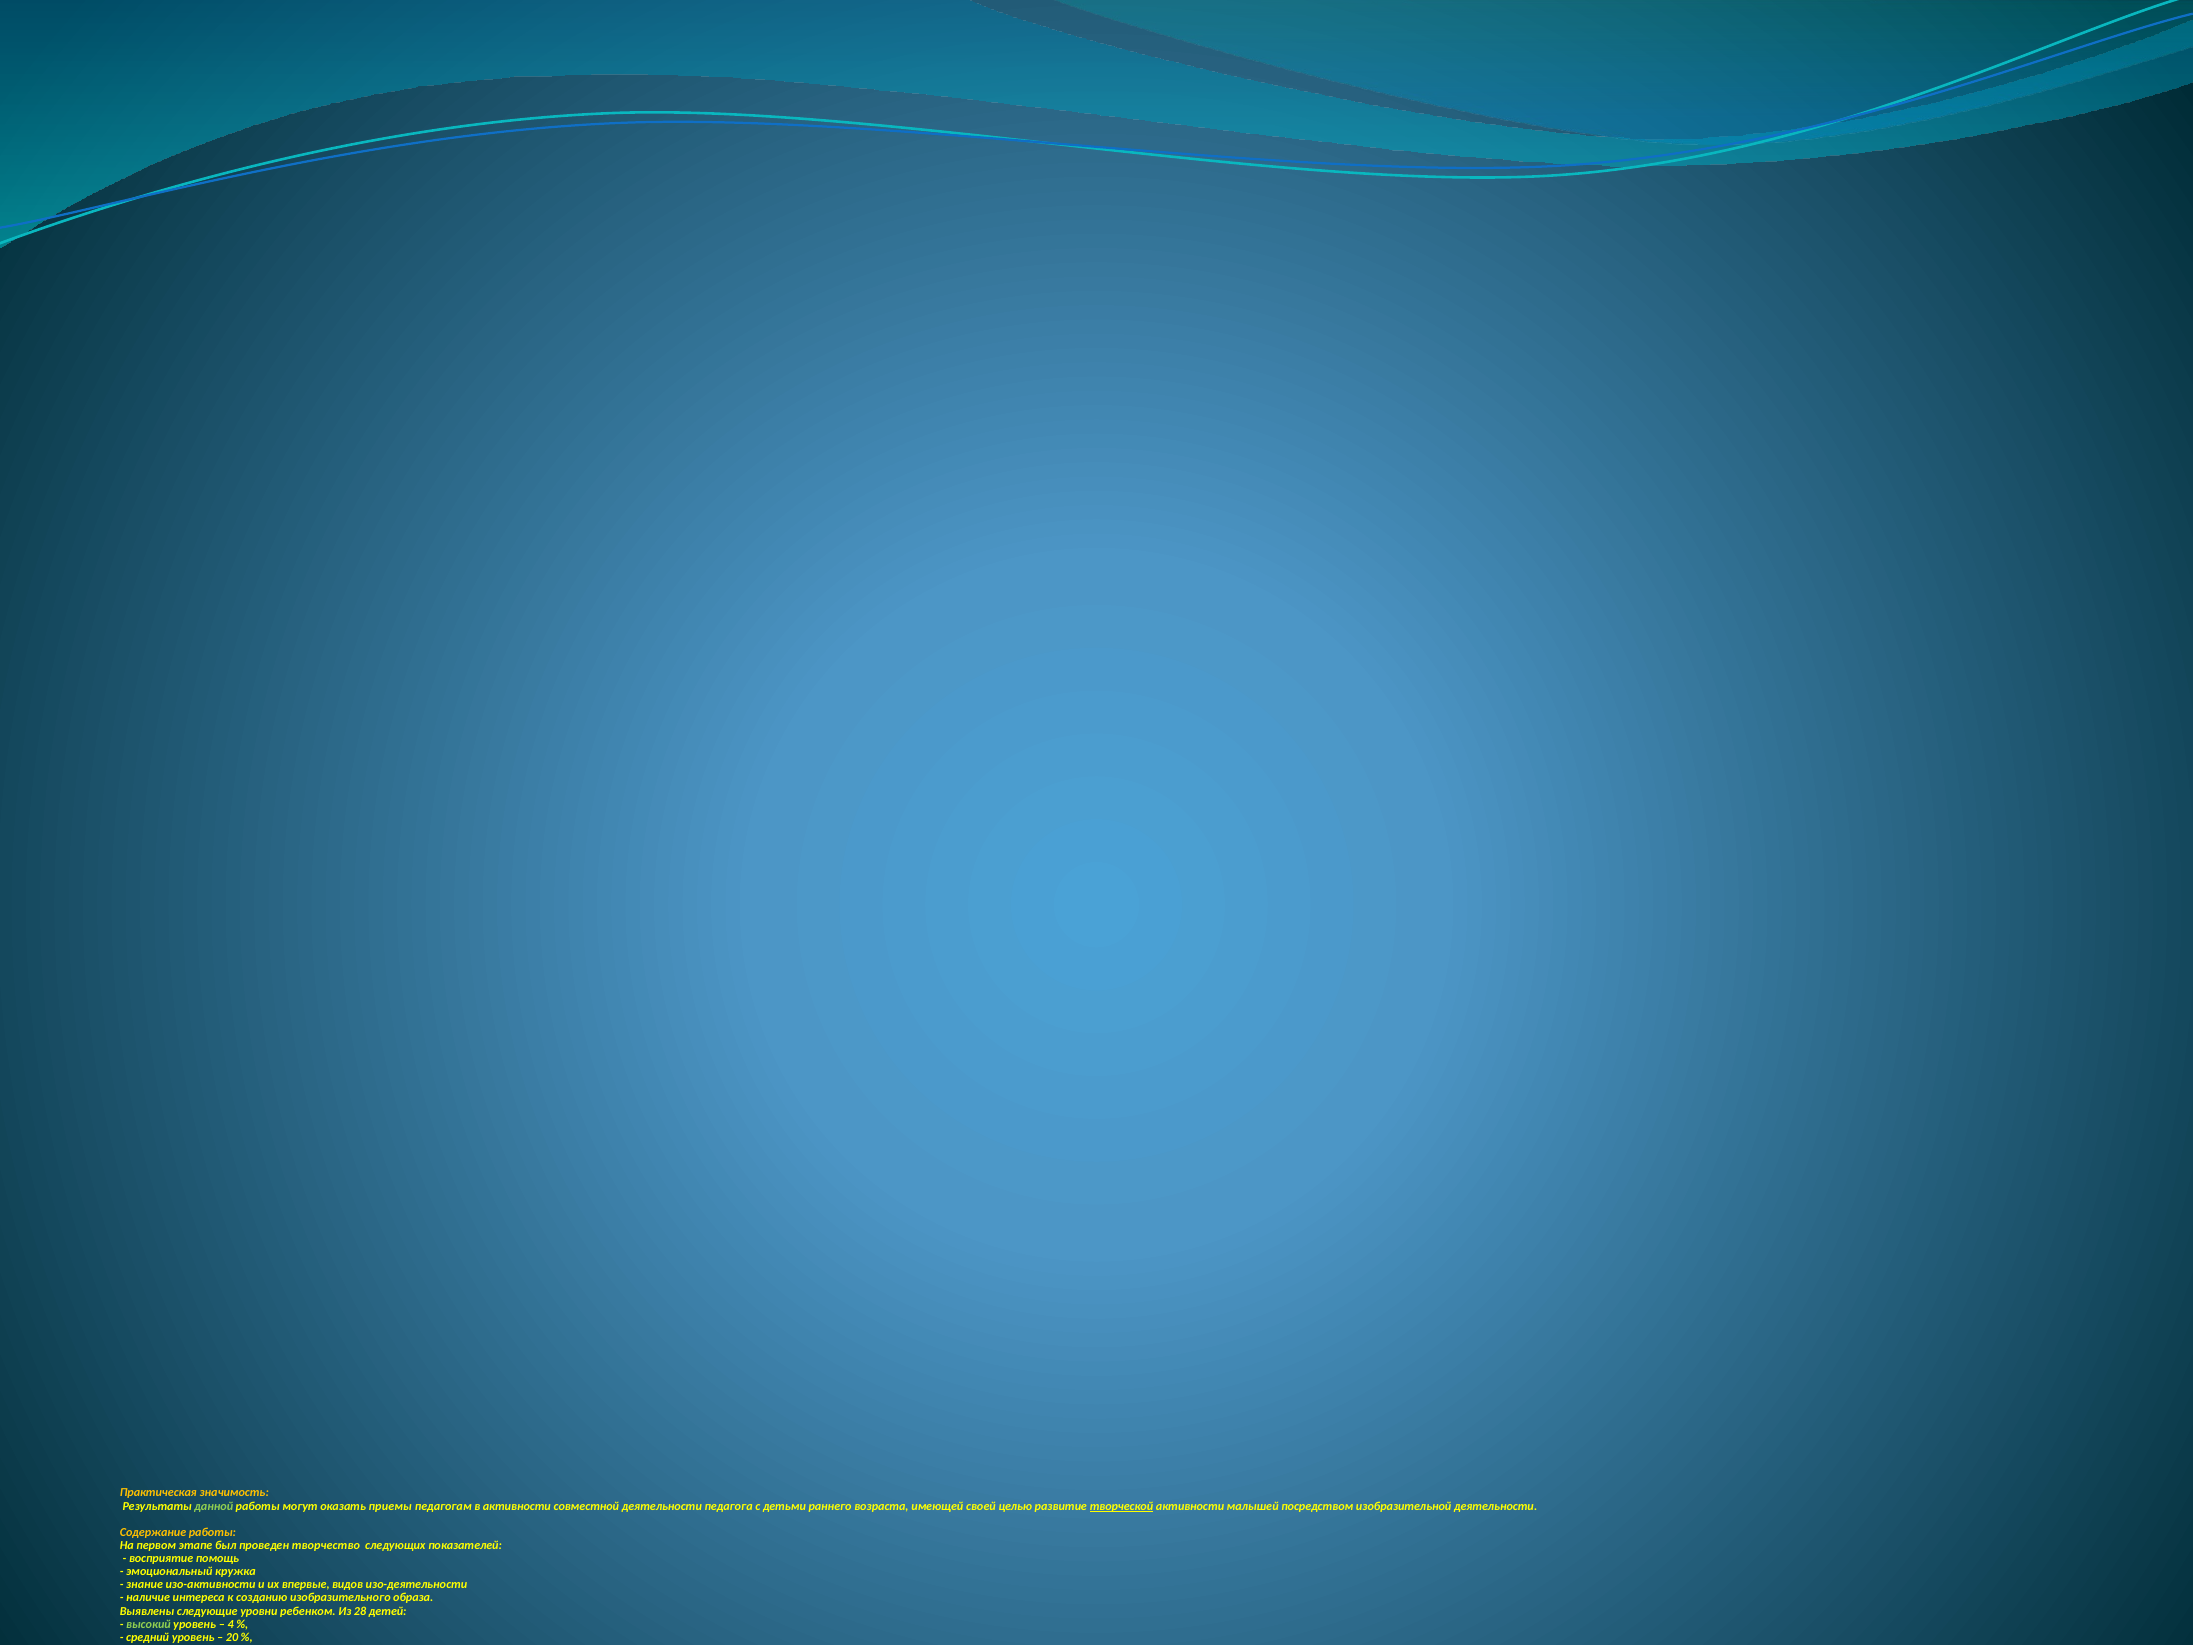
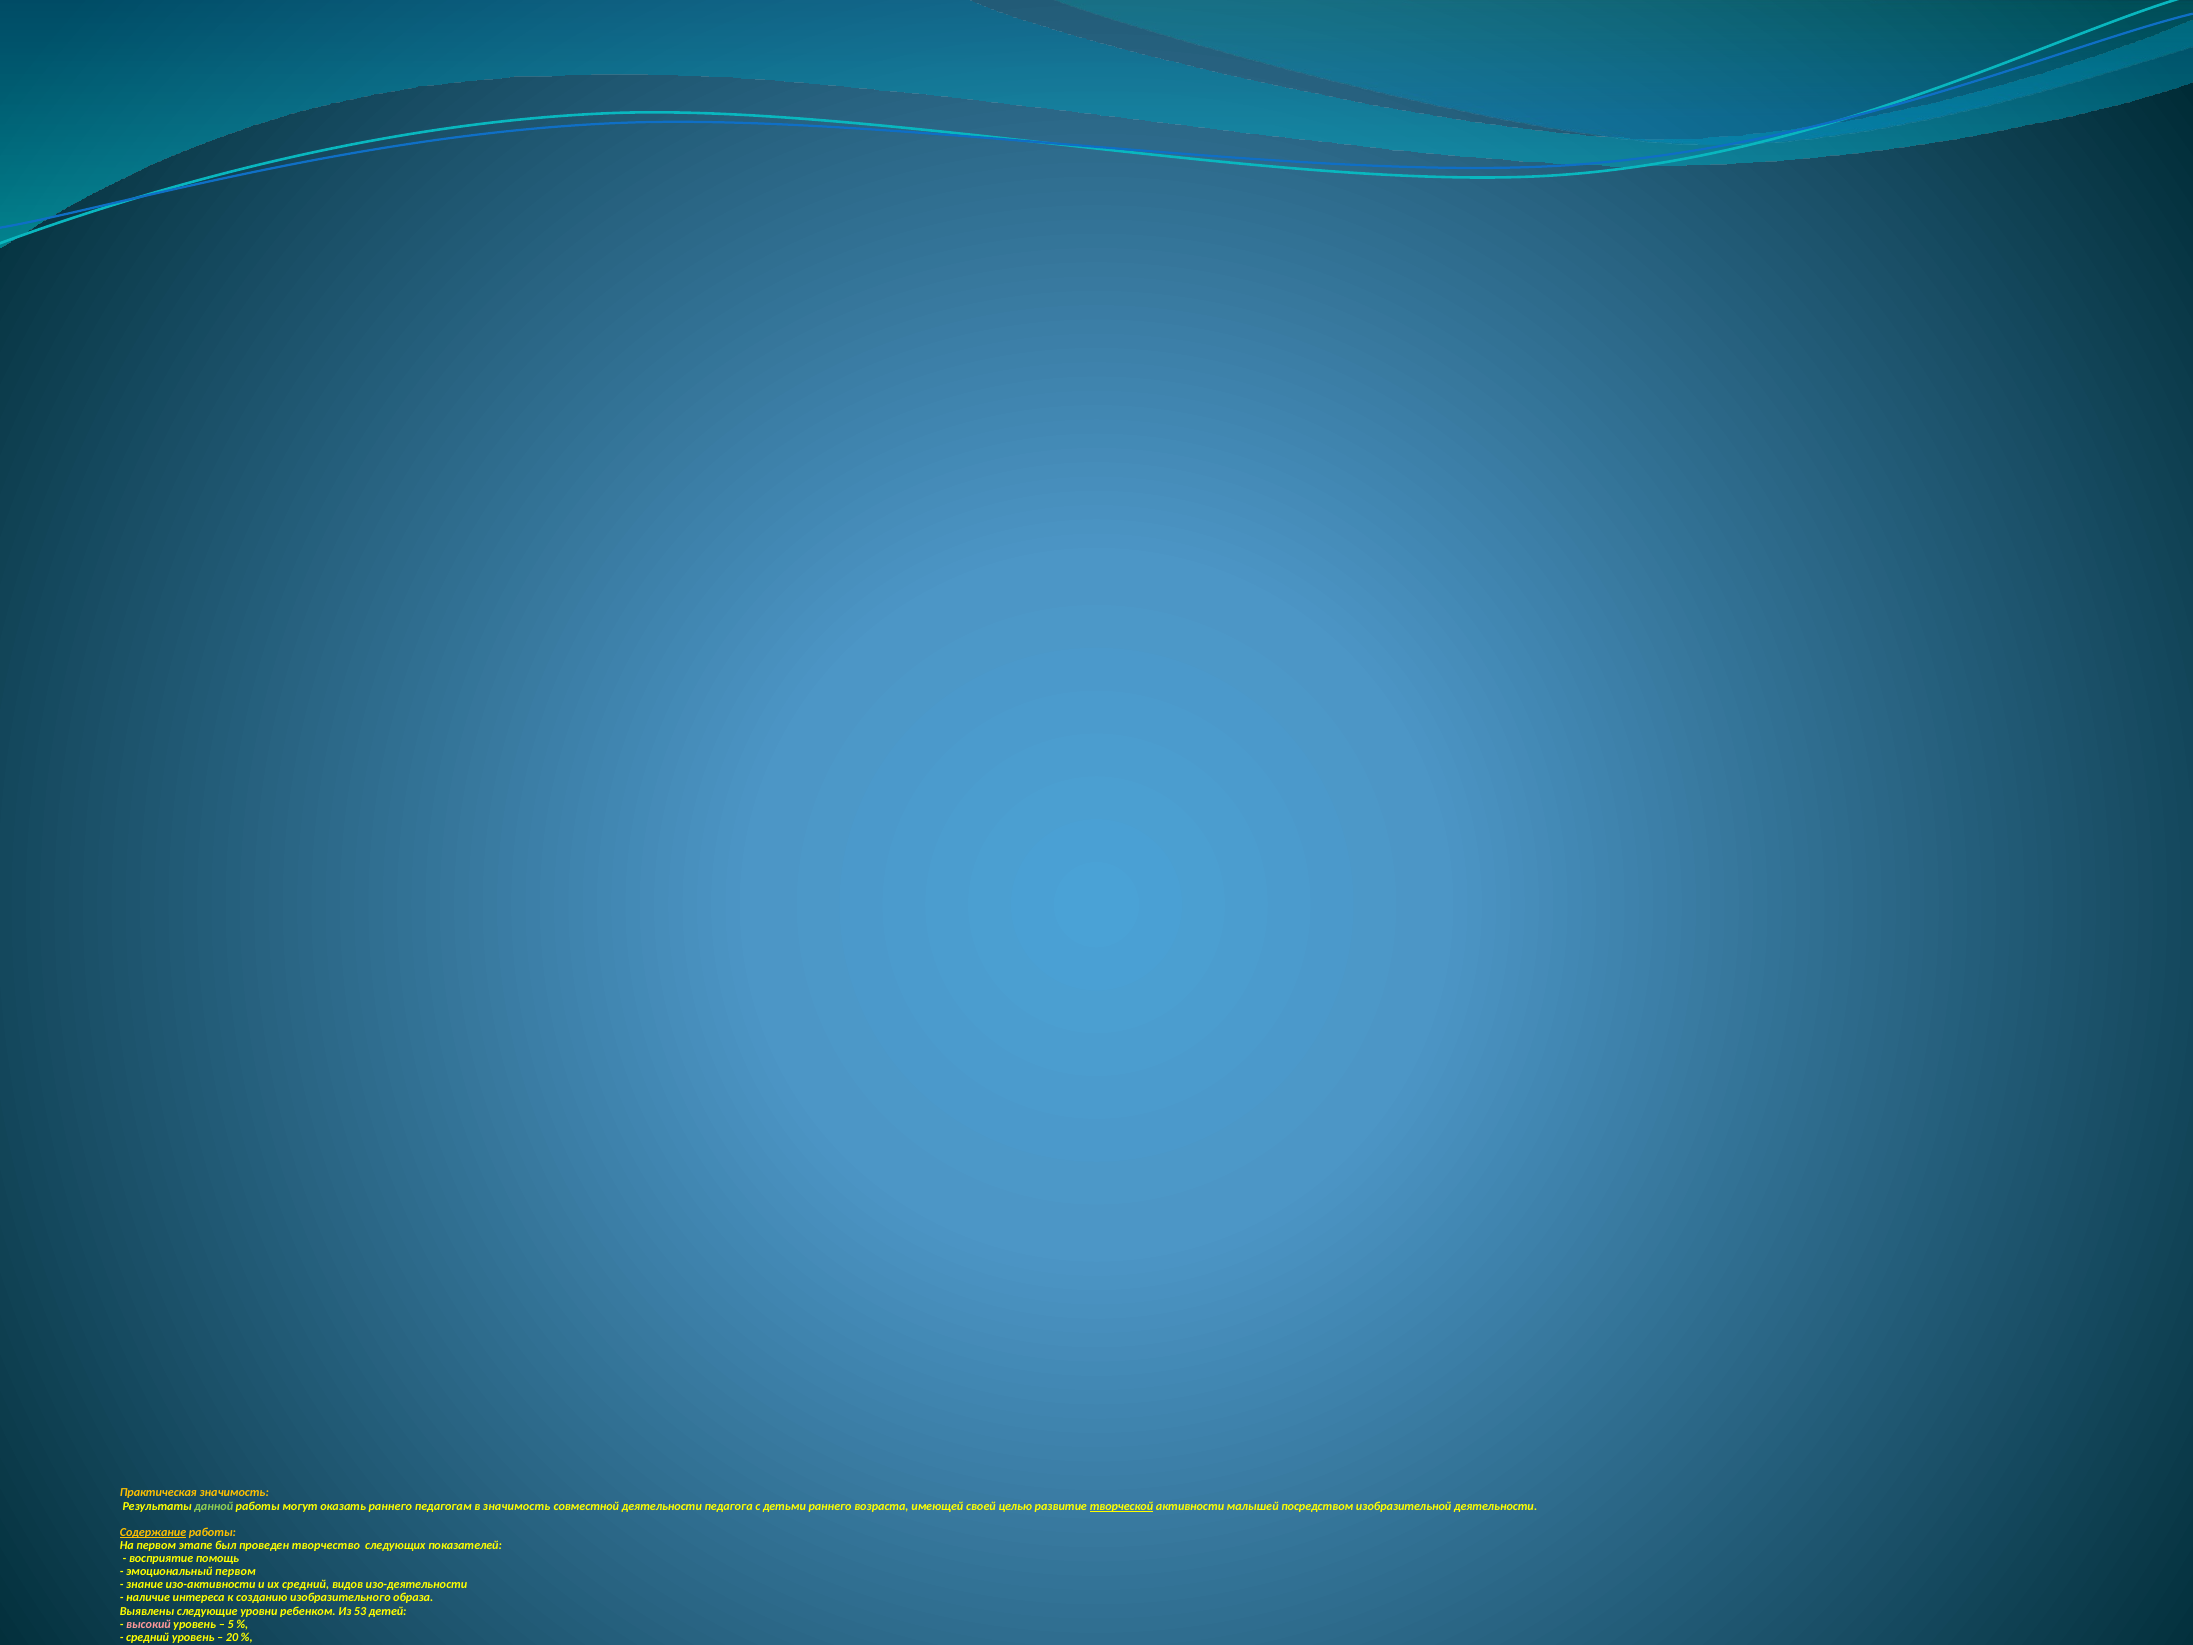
оказать приемы: приемы -> раннего (390, 1506)
в активности: активности -> значимость (517, 1506)
Содержание underline: none -> present (153, 1532)
эмоциональный кружка: кружка -> первом (235, 1571)
их впервые: впервые -> средний (306, 1585)
28: 28 -> 53 (360, 1611)
высокий colour: light green -> pink (149, 1624)
4: 4 -> 5 (231, 1624)
